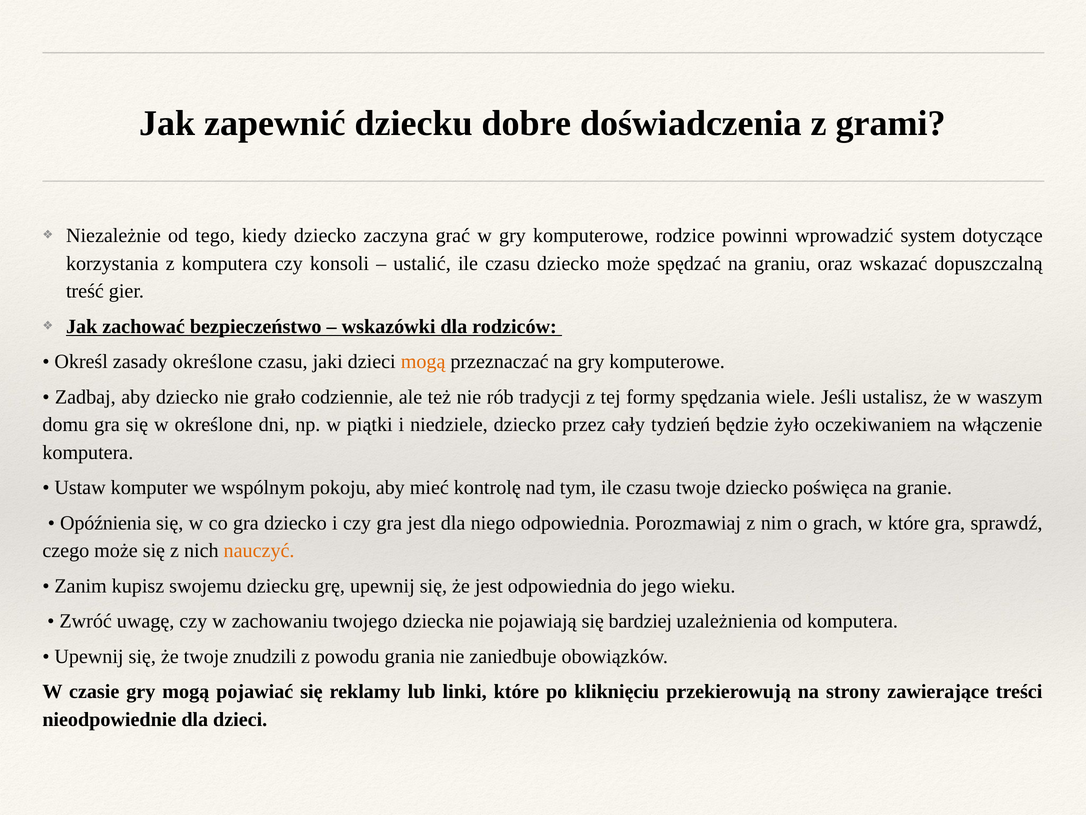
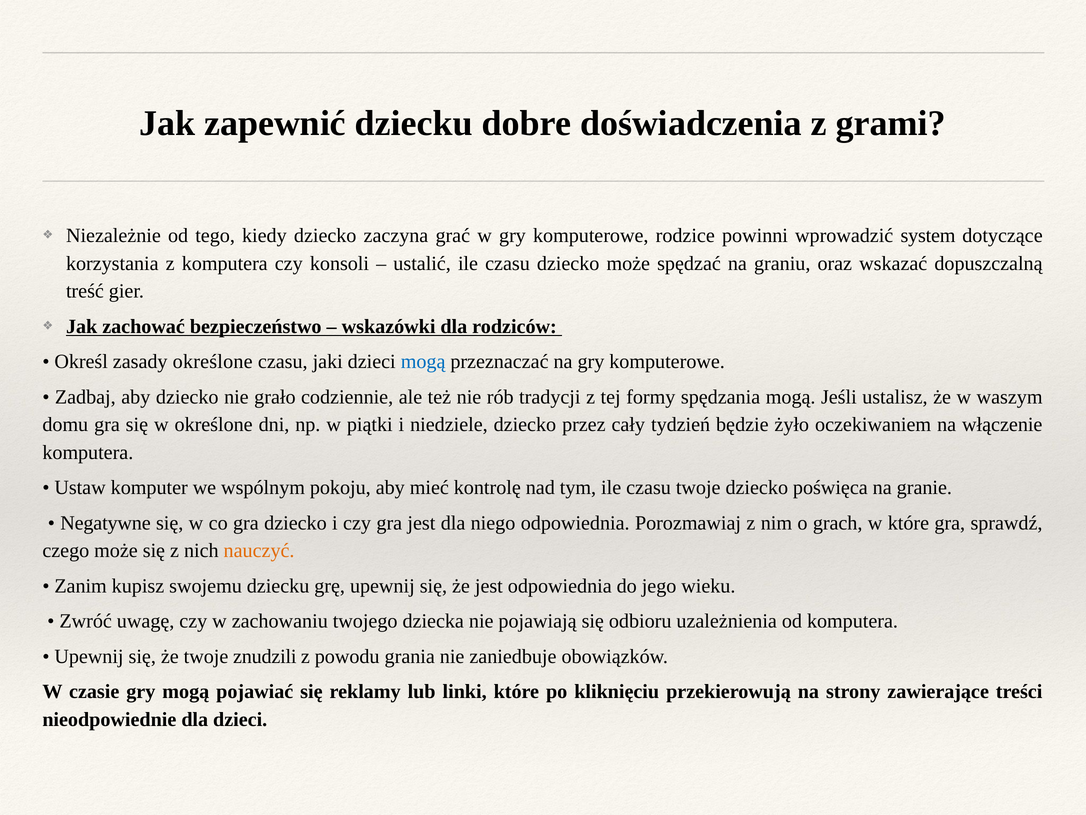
mogą colour: orange -> blue (423, 361)
spędzania wiele: wiele -> mogą (791, 397)
Opóźnienia: Opóźnienia -> Negatywne (106, 523)
bardziej: bardziej -> odbioru (640, 621)
